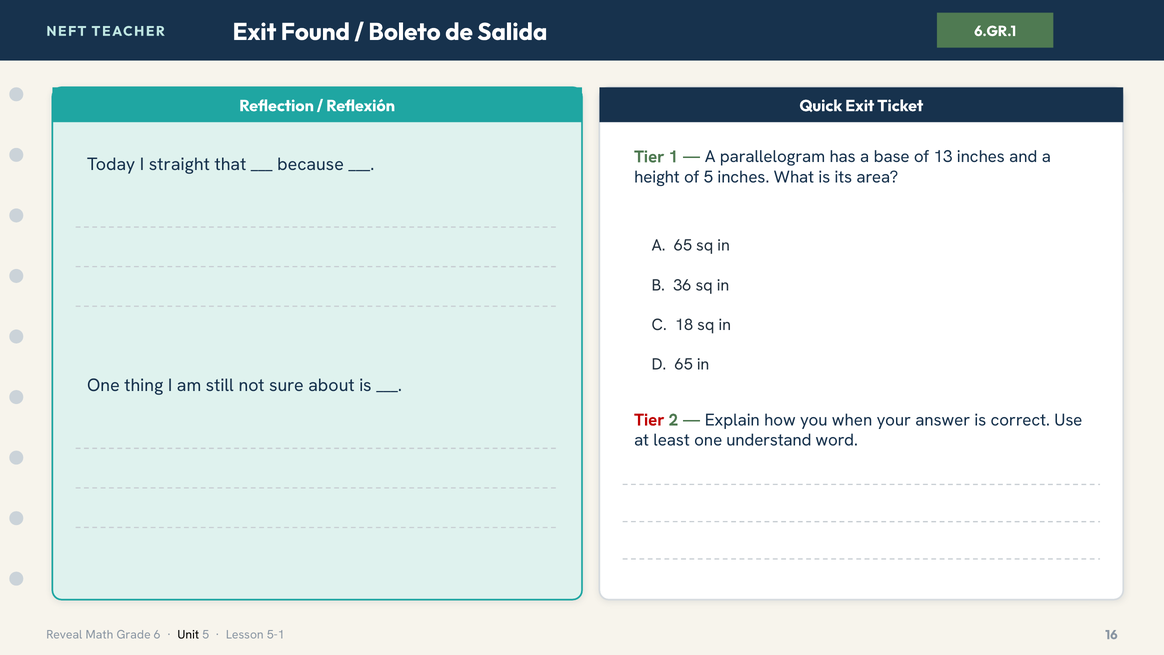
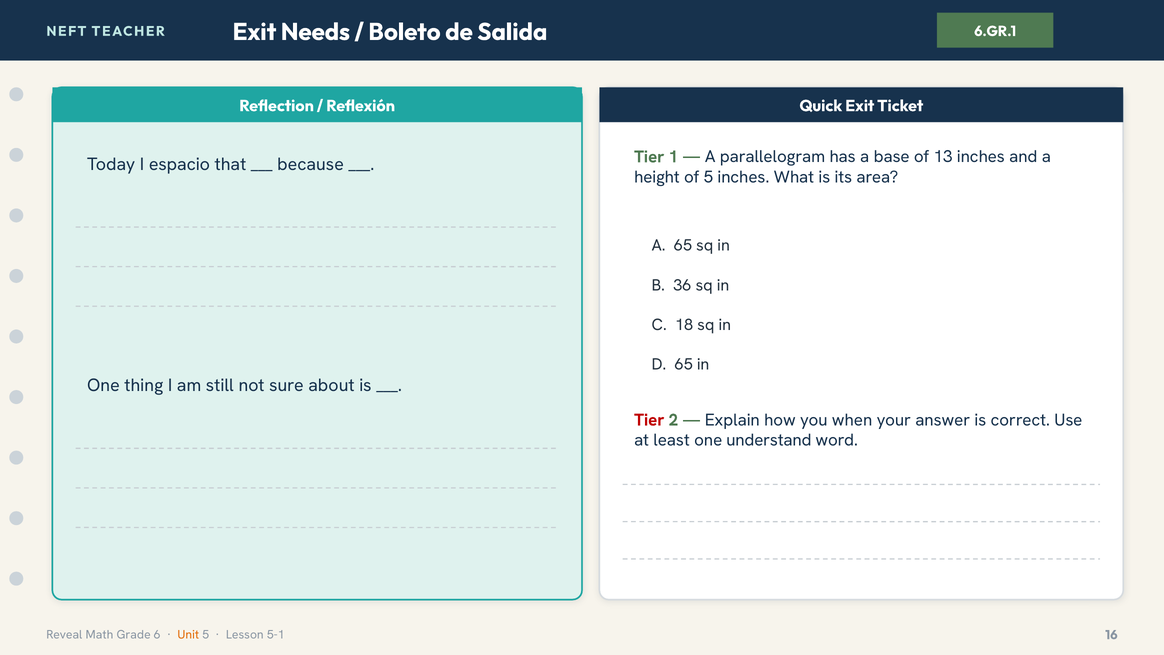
Found: Found -> Needs (315, 32)
straight: straight -> espacio (179, 164)
Unit colour: black -> orange (188, 635)
